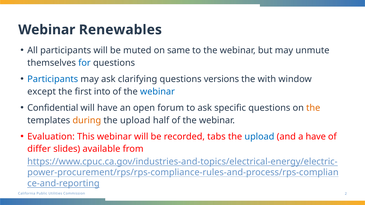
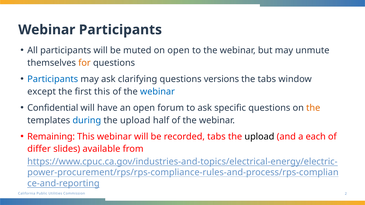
Webinar Renewables: Renewables -> Participants (120, 30)
on same: same -> open (179, 50)
for colour: blue -> orange (84, 63)
the with: with -> tabs (267, 79)
first into: into -> this (102, 92)
during colour: orange -> blue (87, 120)
Evaluation: Evaluation -> Remaining (51, 137)
upload colour: blue -> black (259, 137)
a have: have -> each (316, 137)
